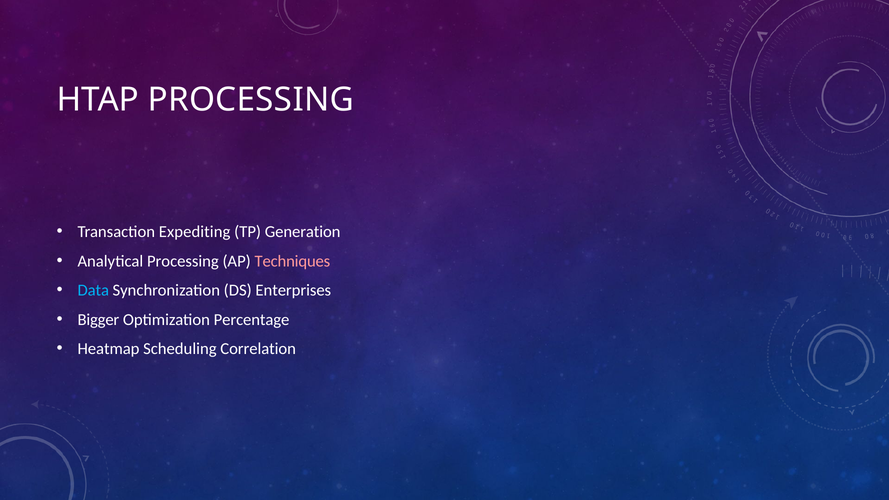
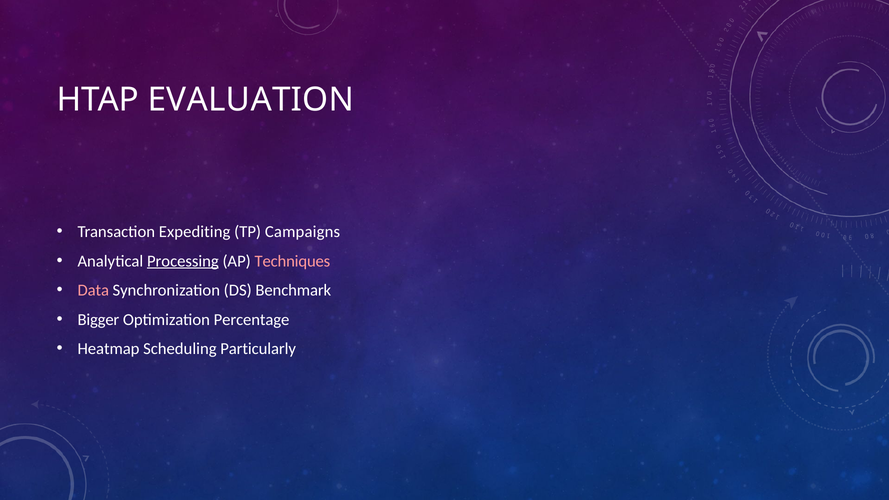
HTAP PROCESSING: PROCESSING -> EVALUATION (251, 100)
Generation: Generation -> Campaigns (303, 232)
Processing underline: none -> present (183, 261)
Data colour: light blue -> pink (93, 290)
Enterprises: Enterprises -> Benchmark (293, 290)
Correlation: Correlation -> Particularly (258, 349)
